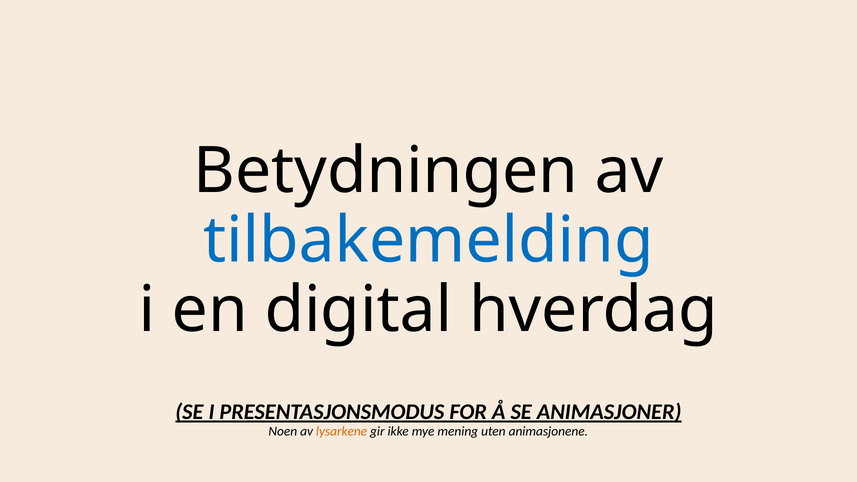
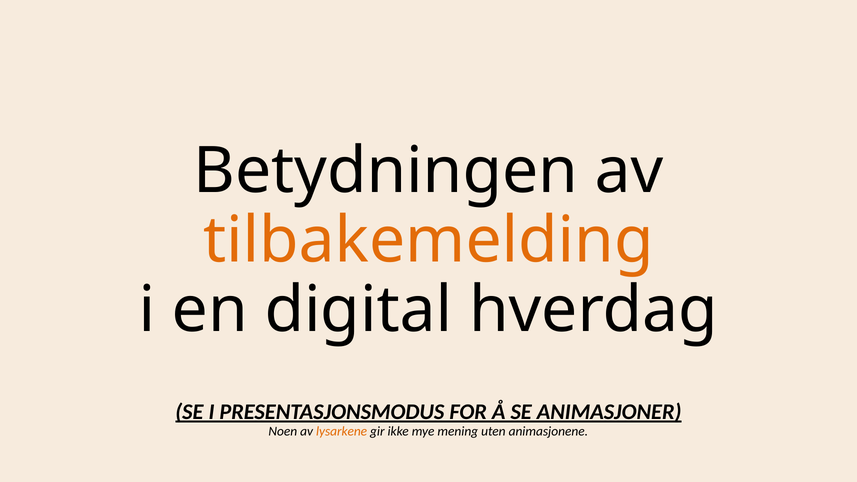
tilbakemelding colour: blue -> orange (428, 241)
